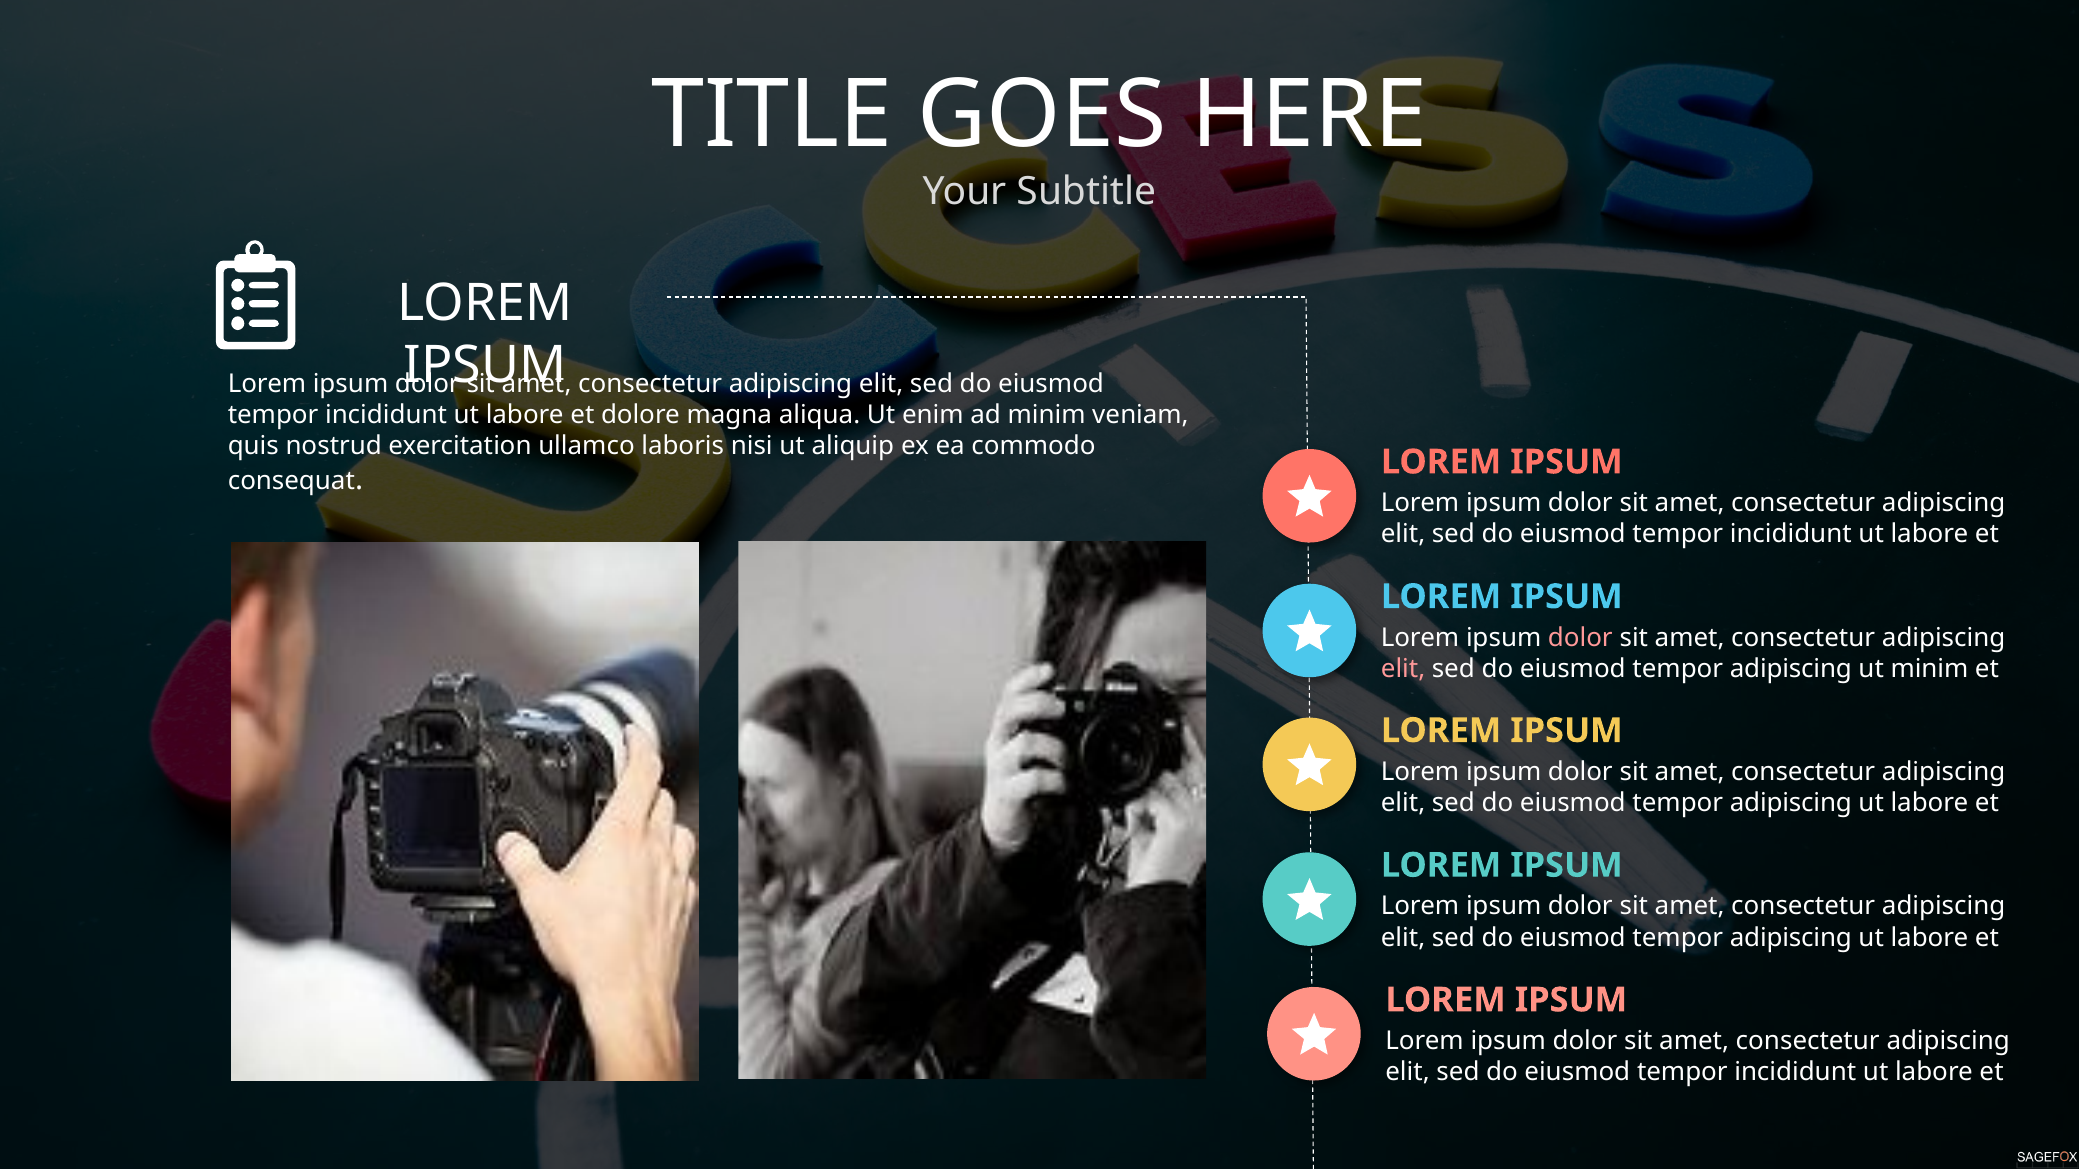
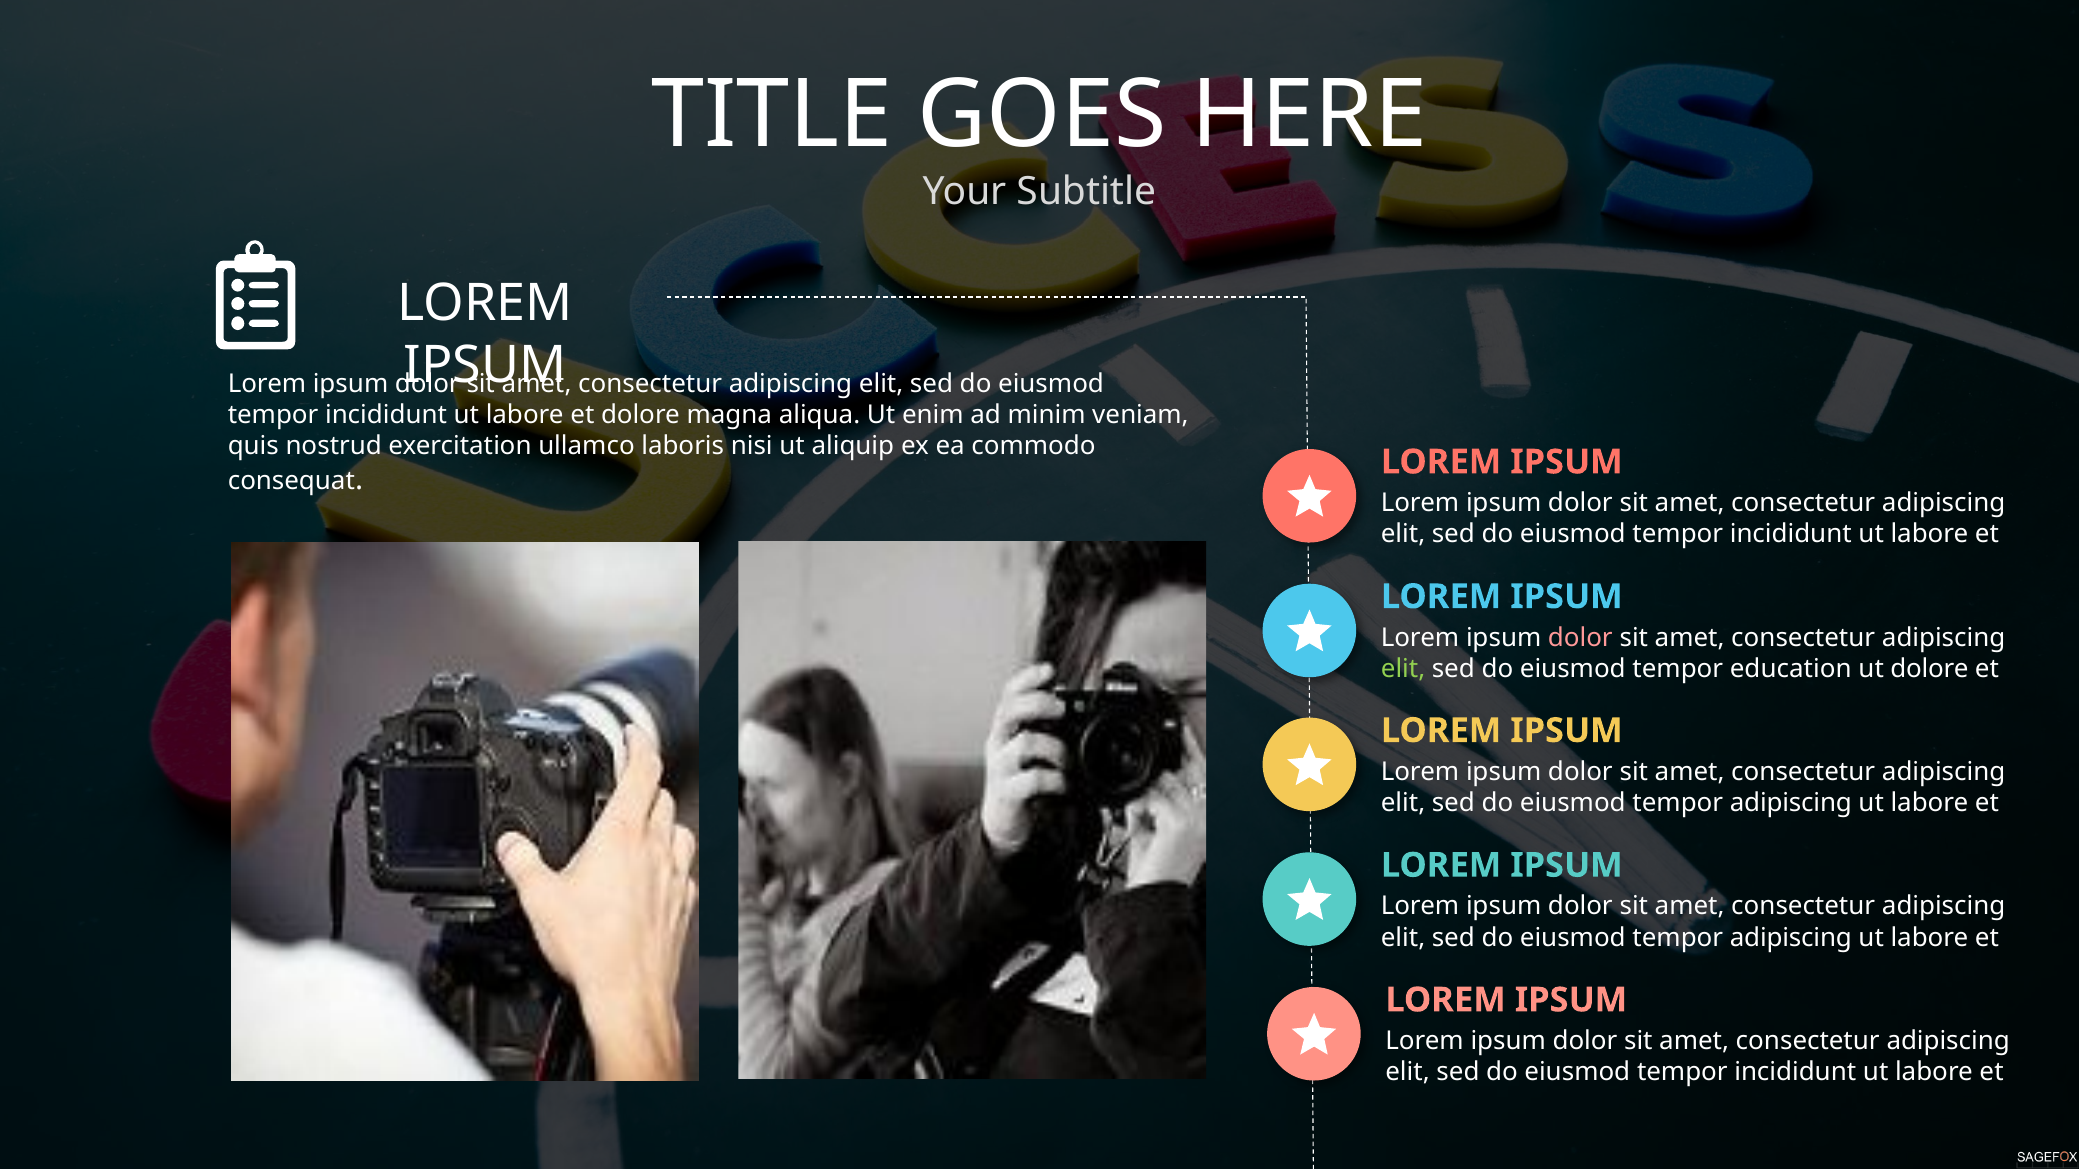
elit colour: pink -> light green (1403, 669)
adipiscing: adipiscing -> education (1791, 669)
ut minim: minim -> dolore (1930, 669)
